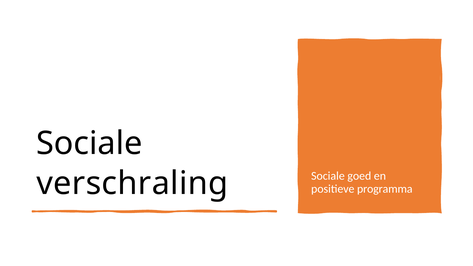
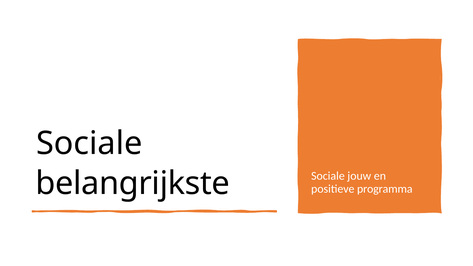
verschraling: verschraling -> belangrijkste (133, 183)
goed: goed -> jouw (359, 176)
